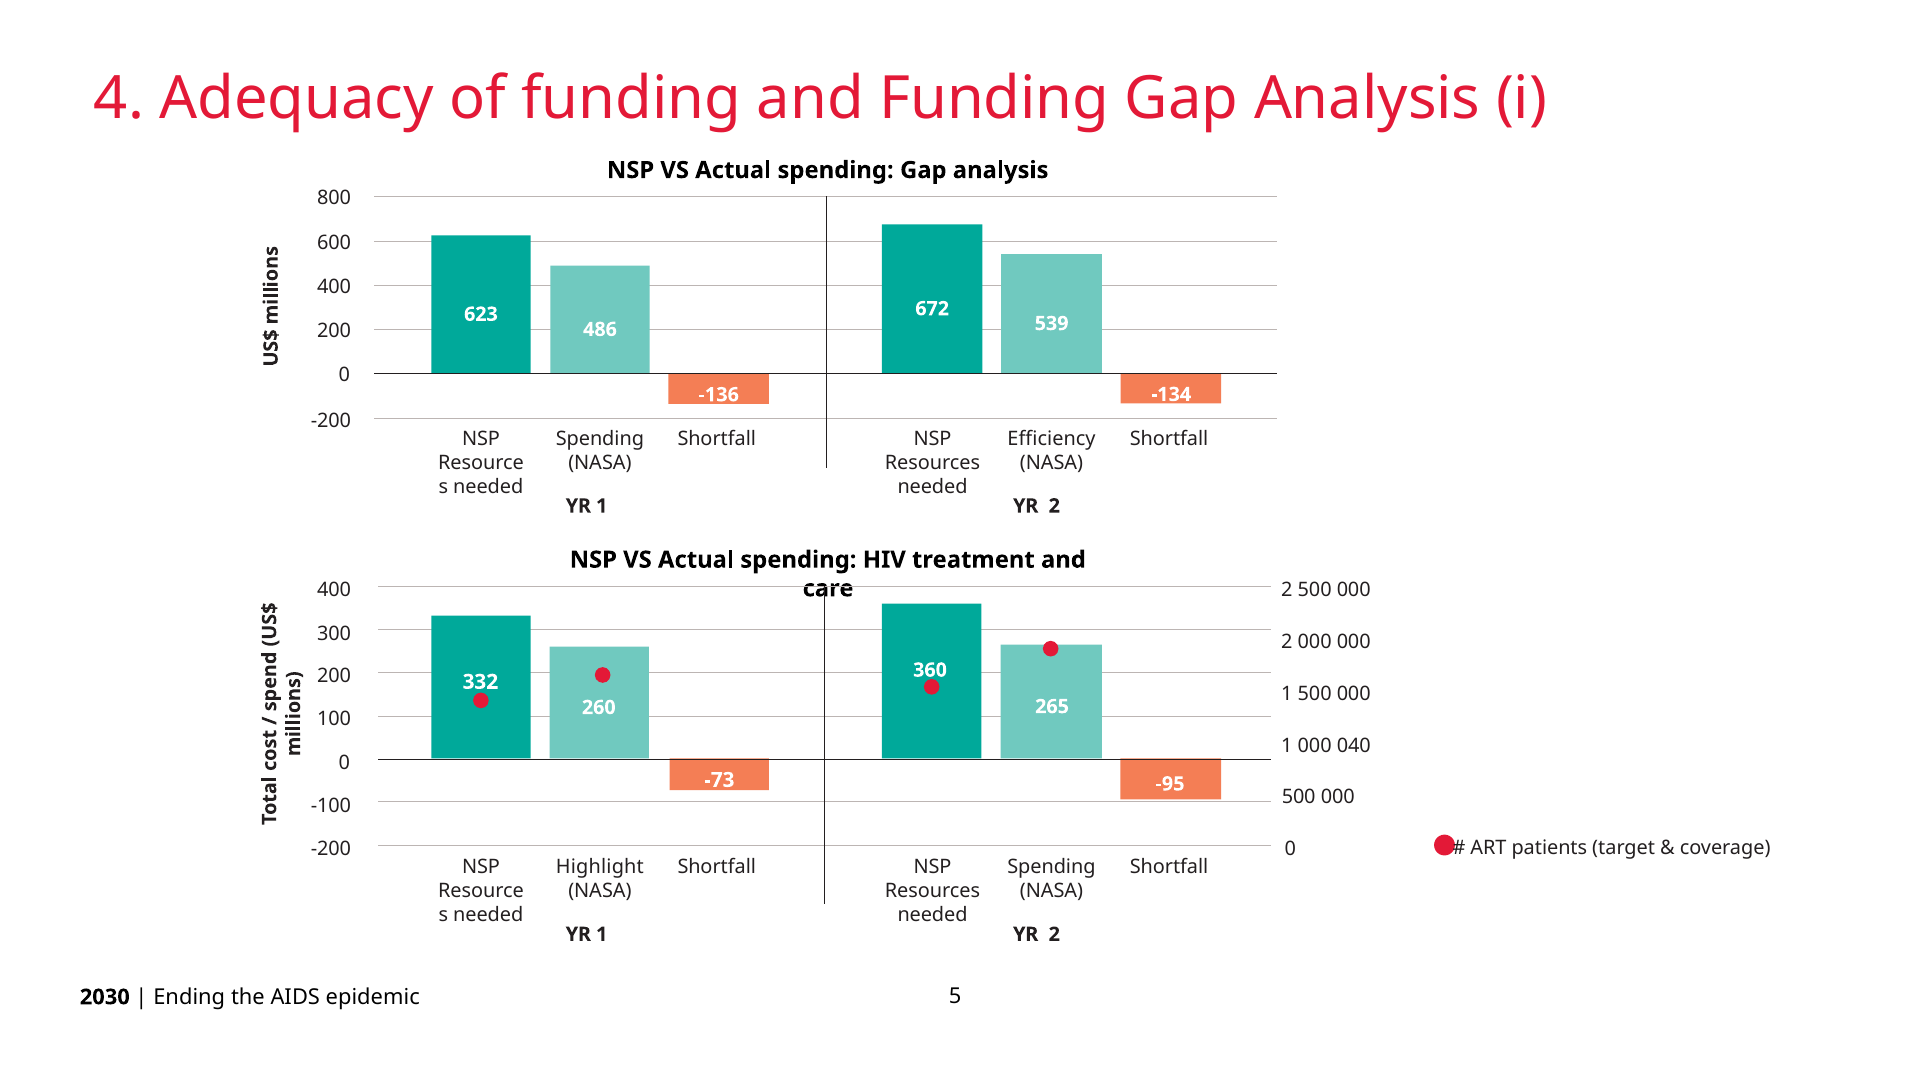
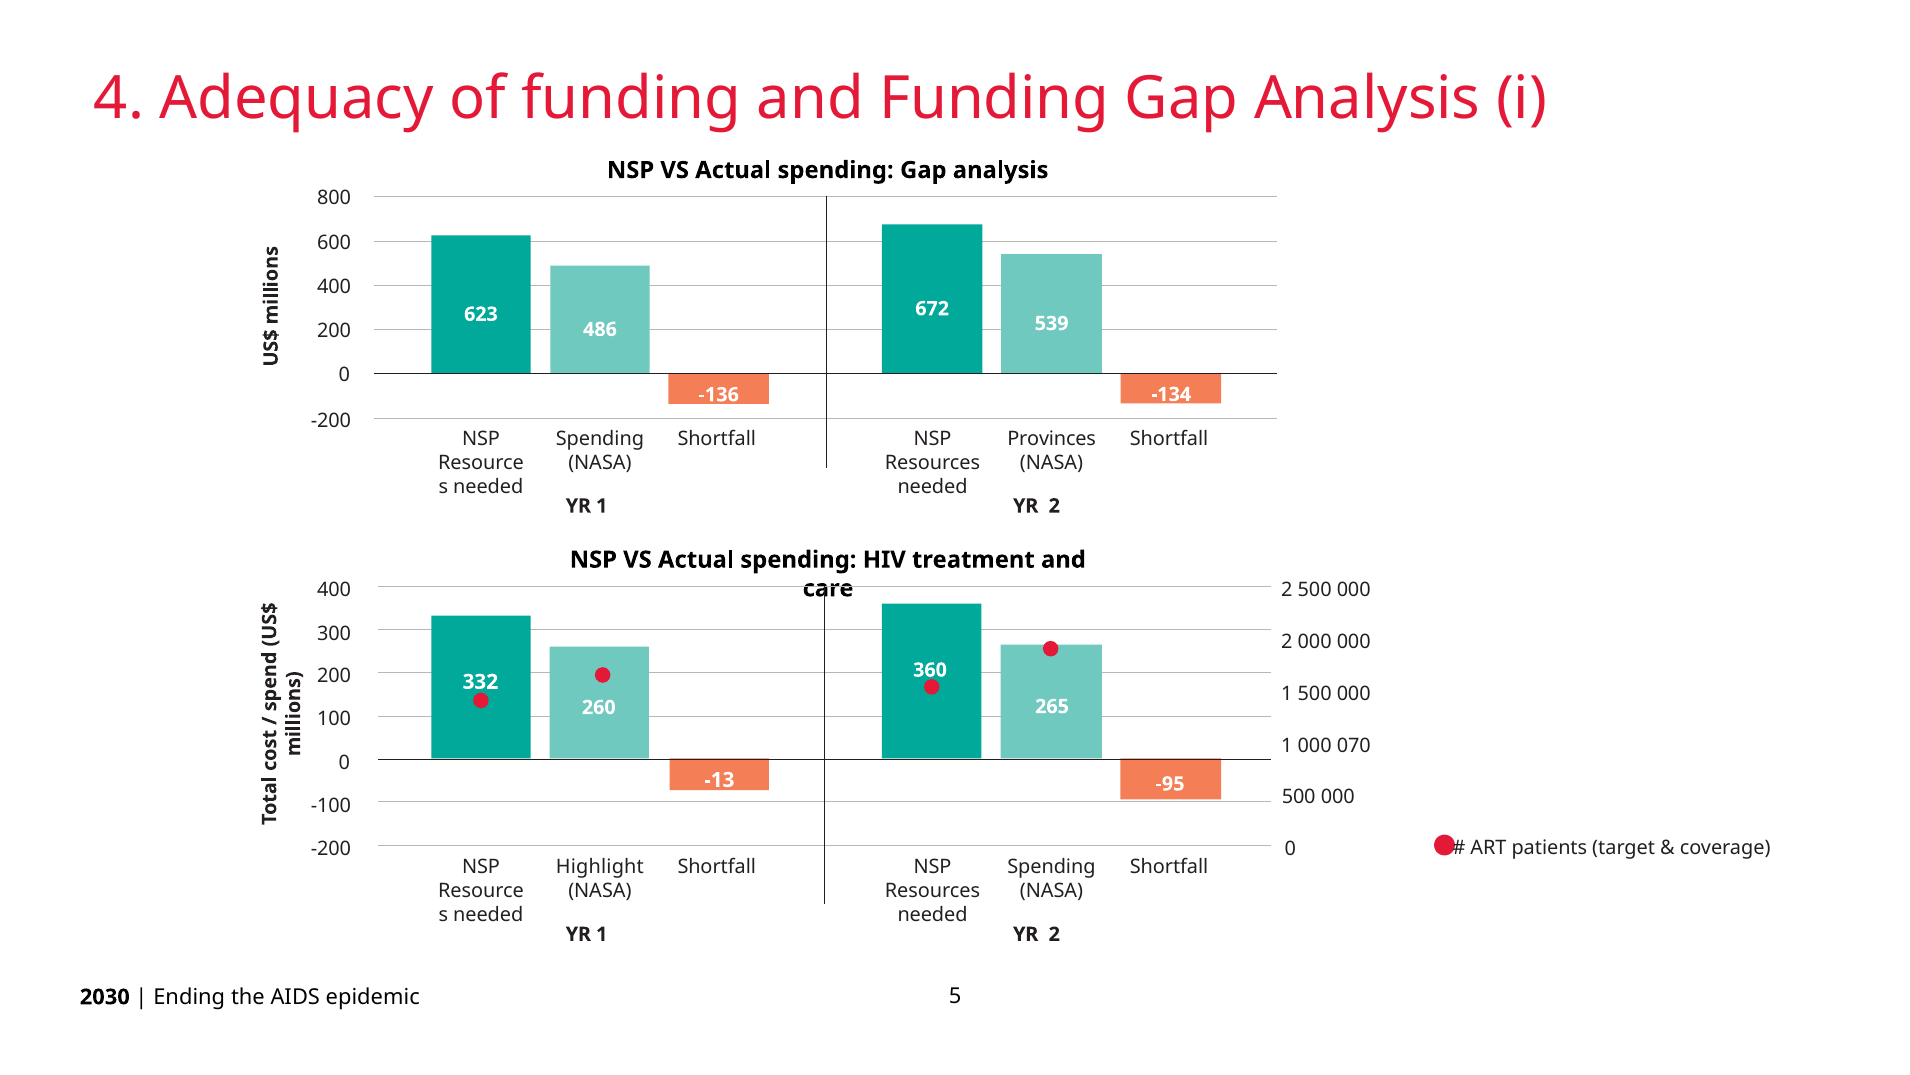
Efficiency: Efficiency -> Provinces (1052, 438)
040: 040 -> 070 (1354, 745)
-73: -73 -> -13 (719, 780)
